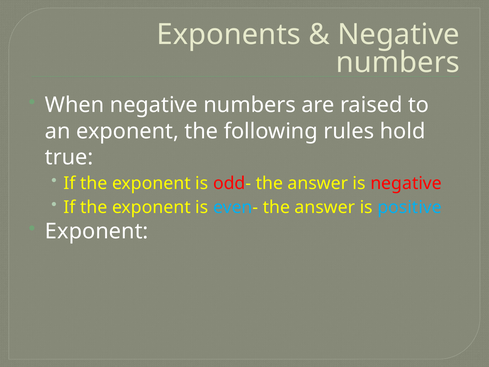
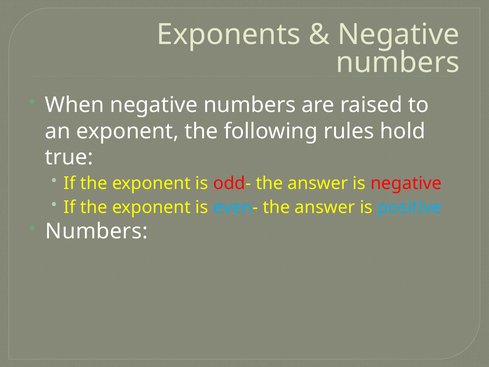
Exponent: Exponent -> Numbers (97, 231)
